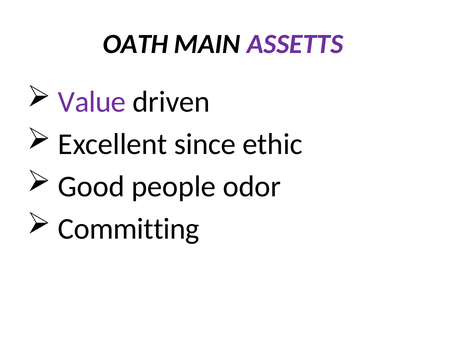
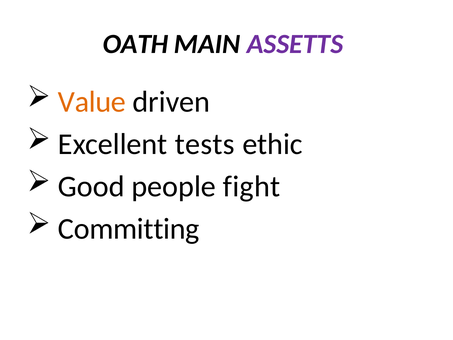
Value colour: purple -> orange (92, 102)
since: since -> tests (205, 144)
odor: odor -> fight (252, 186)
